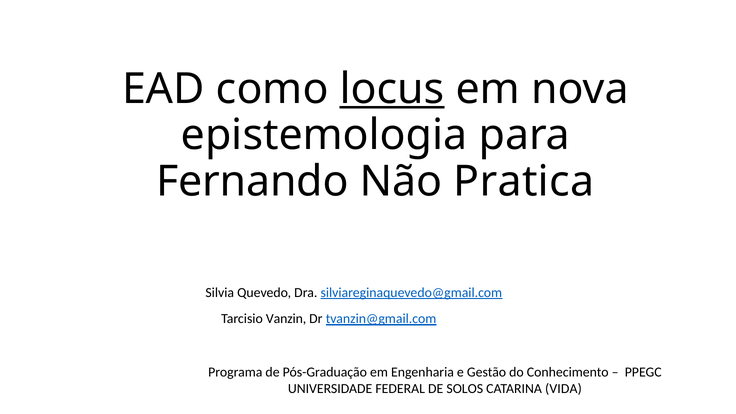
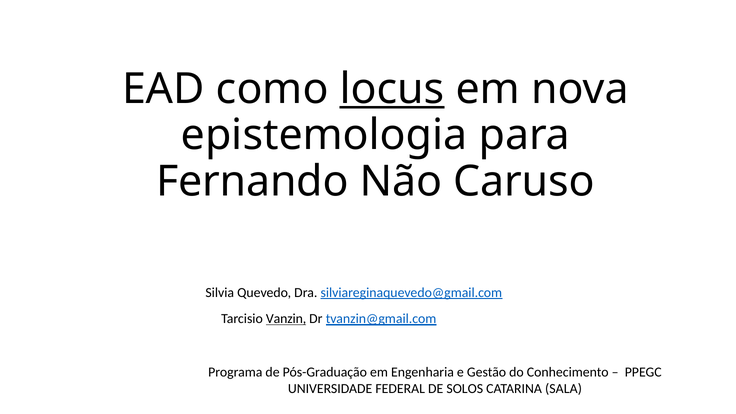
Pratica: Pratica -> Caruso (524, 182)
Vanzin underline: none -> present (286, 319)
VIDA: VIDA -> SALA (563, 389)
